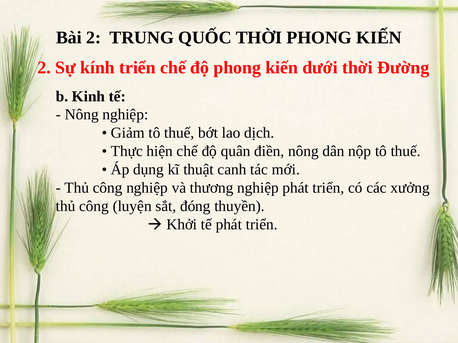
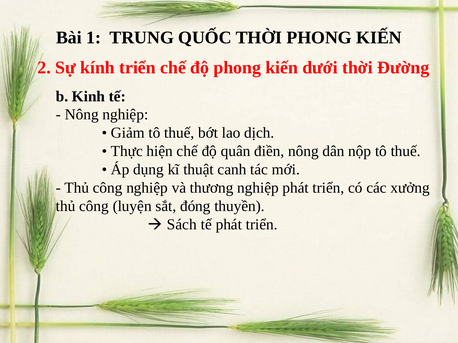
Bài 2: 2 -> 1 (94, 38)
Khởi: Khởi -> Sách (182, 225)
